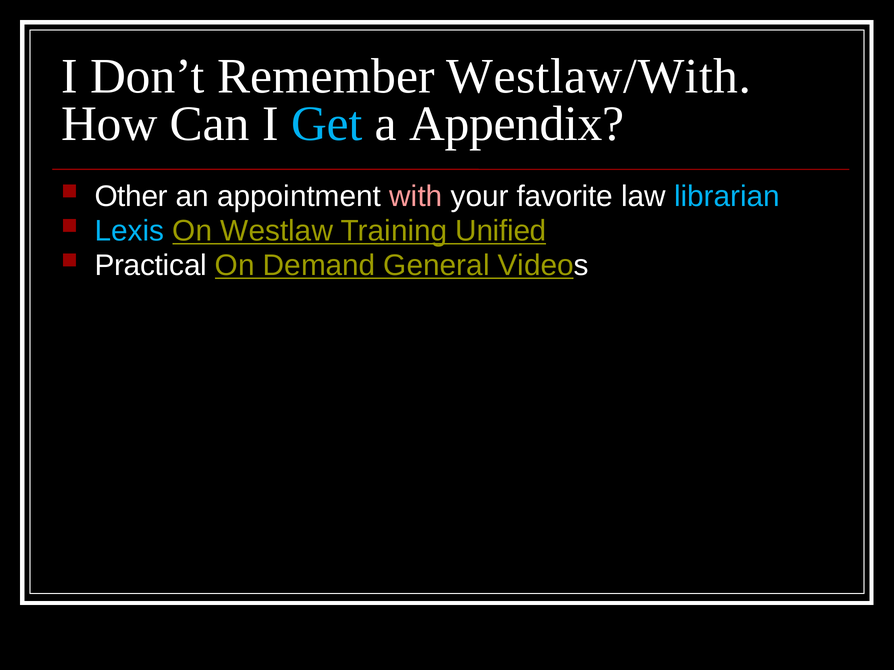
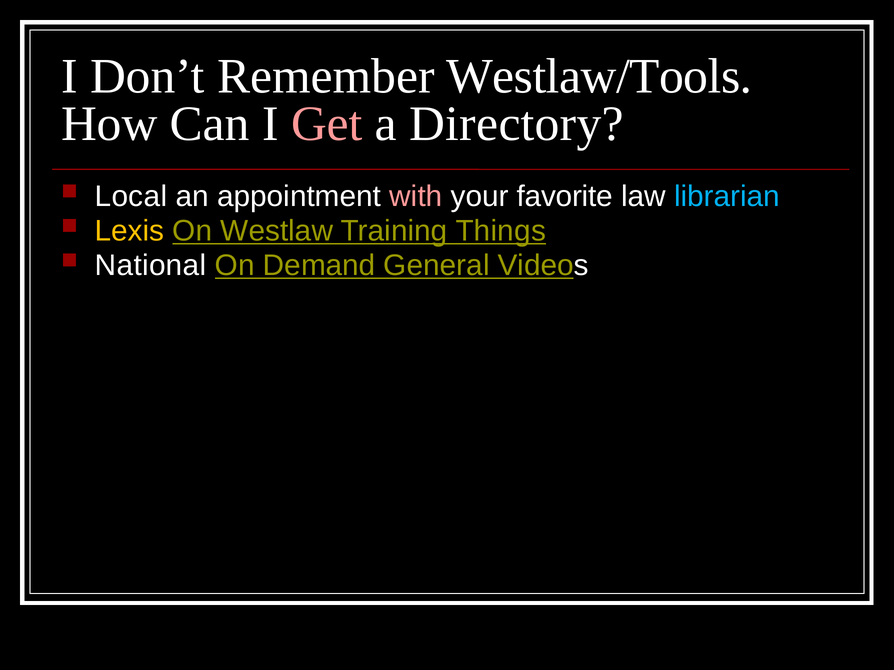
Westlaw/With: Westlaw/With -> Westlaw/Tools (599, 76)
Get colour: light blue -> pink (327, 124)
Appendix: Appendix -> Directory (517, 124)
Other: Other -> Local (131, 196)
Lexis colour: light blue -> yellow (129, 231)
Unified: Unified -> Things (501, 231)
Practical: Practical -> National (151, 265)
